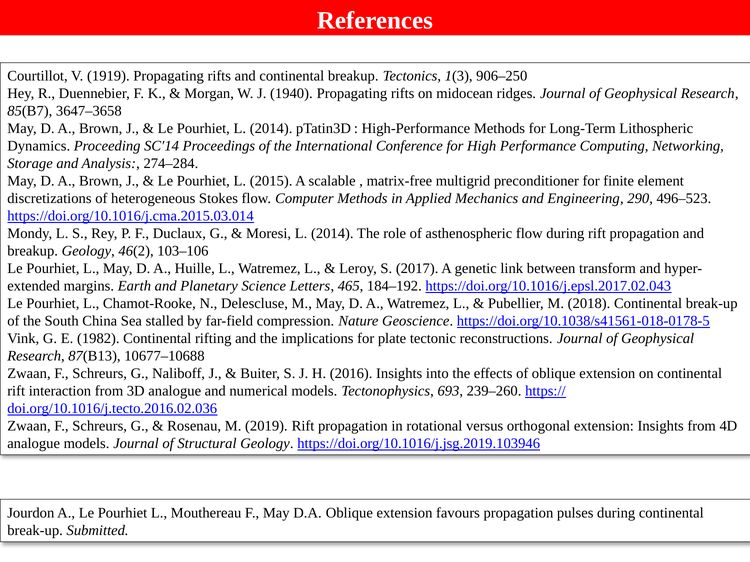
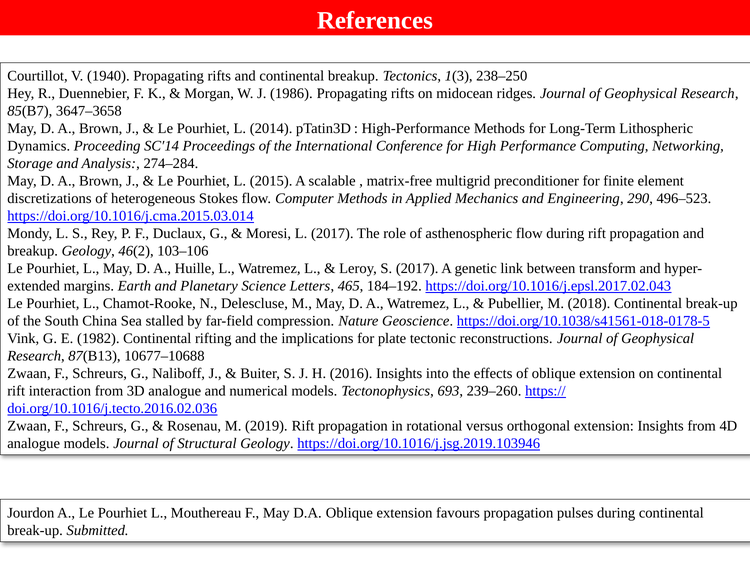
1919: 1919 -> 1940 (108, 76)
906–250: 906–250 -> 238–250 (502, 76)
1940: 1940 -> 1986 (291, 94)
Moresi L 2014: 2014 -> 2017 (332, 234)
